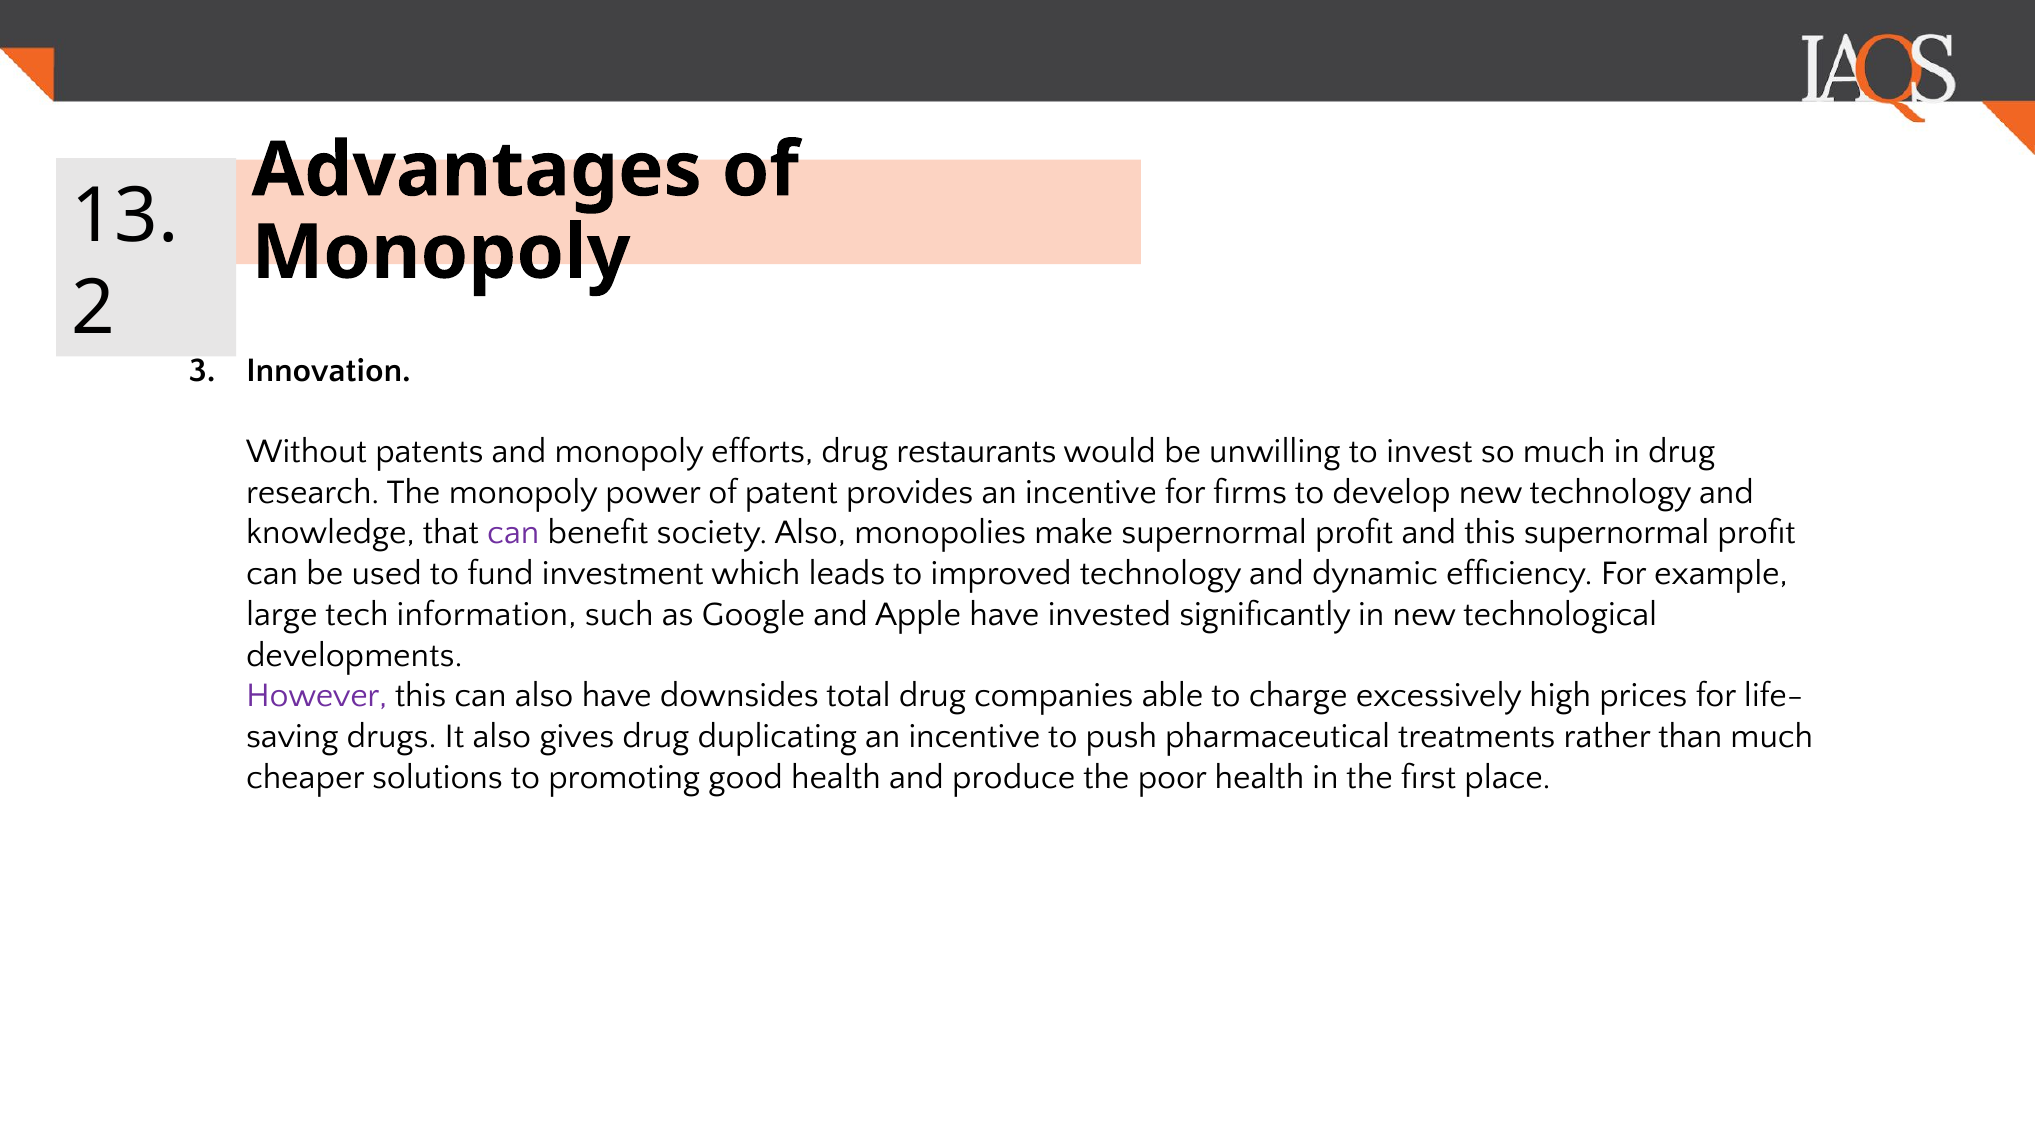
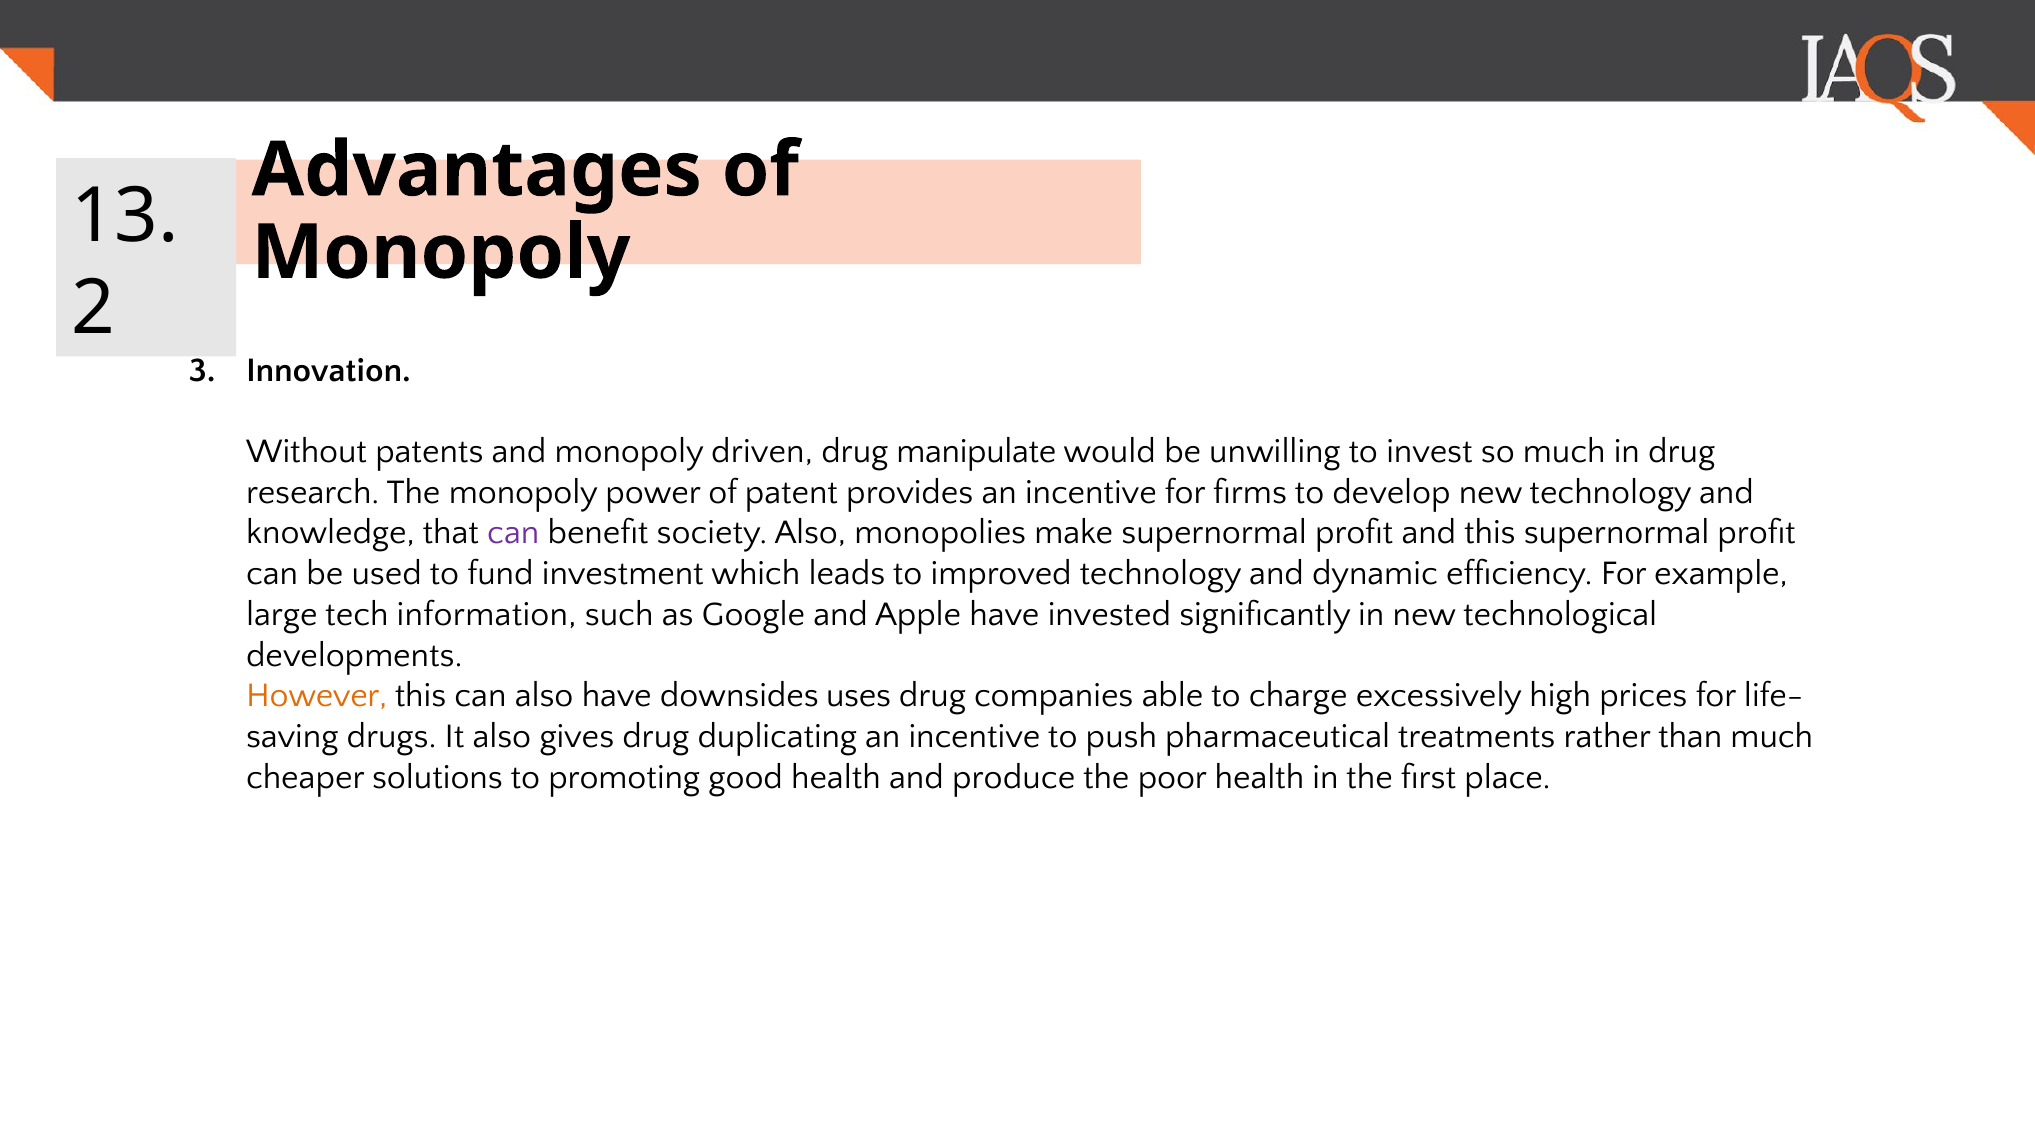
efforts: efforts -> driven (762, 451)
restaurants: restaurants -> manipulate (976, 451)
However colour: purple -> orange (317, 695)
total: total -> uses (859, 695)
